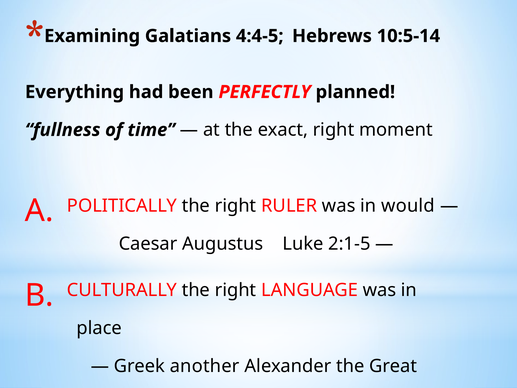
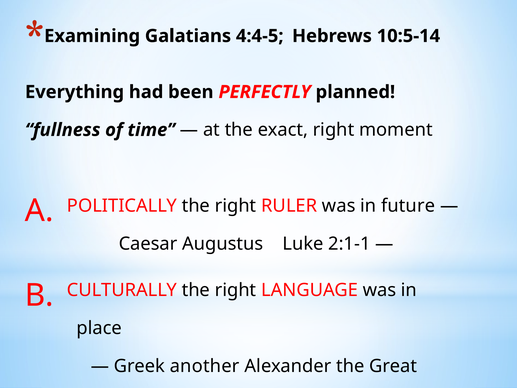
would: would -> future (408, 206)
2:1-5: 2:1-5 -> 2:1-1 (349, 244)
